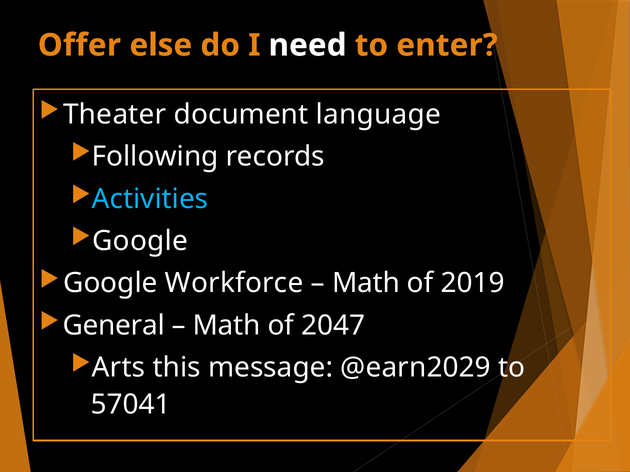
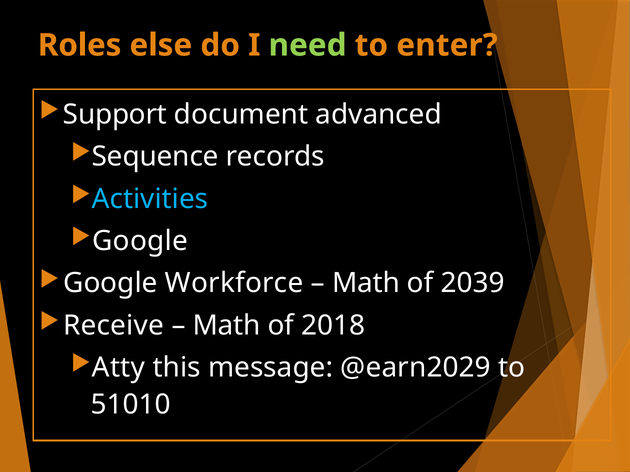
Offer: Offer -> Roles (80, 45)
need colour: white -> light green (308, 45)
Theater: Theater -> Support (115, 115)
language: language -> advanced (379, 115)
Following: Following -> Sequence (155, 157)
2019: 2019 -> 2039 (473, 283)
General: General -> Receive (114, 326)
2047: 2047 -> 2018 (333, 326)
Arts: Arts -> Atty (118, 368)
57041: 57041 -> 51010 (131, 405)
